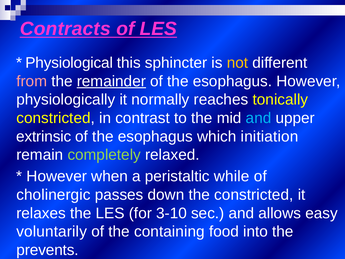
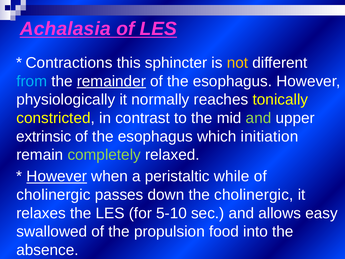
Contracts: Contracts -> Achalasia (65, 29)
Physiological: Physiological -> Contractions (69, 63)
from colour: pink -> light blue (32, 81)
and colour: light blue -> light green (259, 118)
However underline: none -> present (57, 176)
the constricted: constricted -> cholinergic (254, 195)
3-10: 3-10 -> 5-10 (171, 213)
voluntarily: voluntarily -> swallowed (52, 231)
containing: containing -> propulsion (169, 231)
prevents: prevents -> absence (48, 250)
